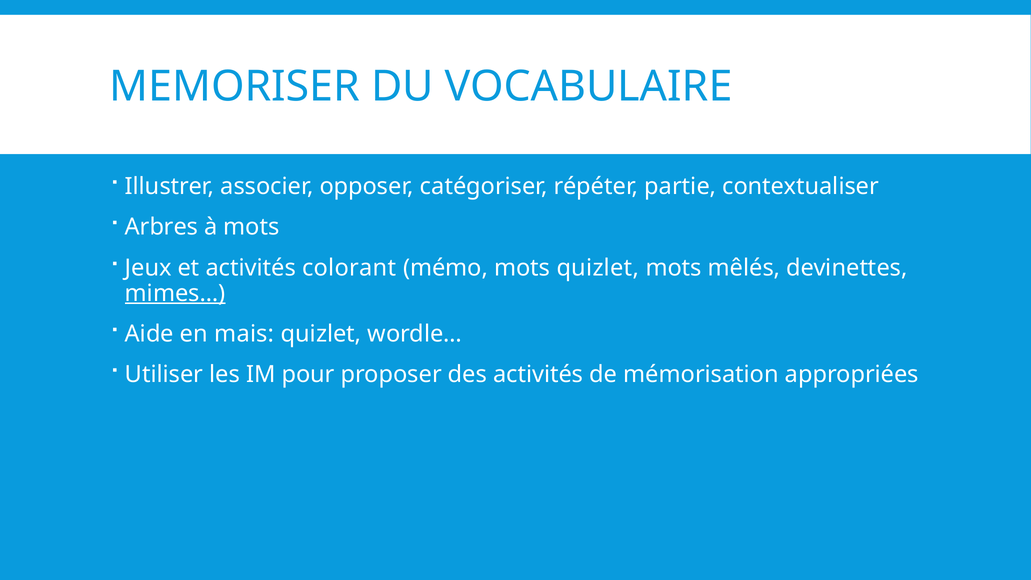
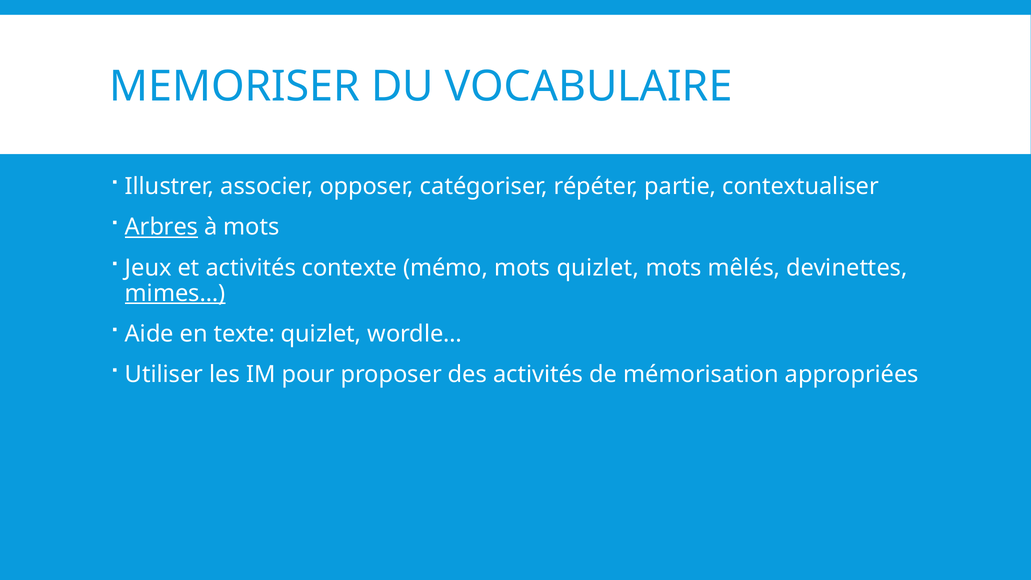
Arbres underline: none -> present (162, 227)
colorant: colorant -> contexte (349, 268)
mais: mais -> texte (244, 334)
